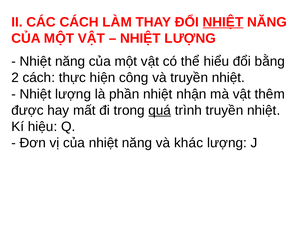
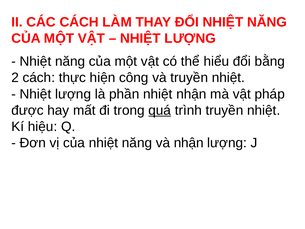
NHIỆT underline: present -> none (223, 22)
thêm: thêm -> pháp (270, 94)
và khác: khác -> nhận (189, 143)
